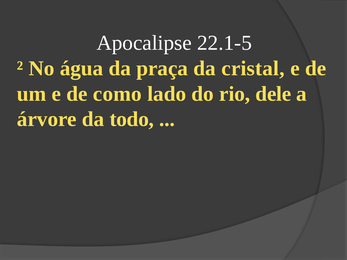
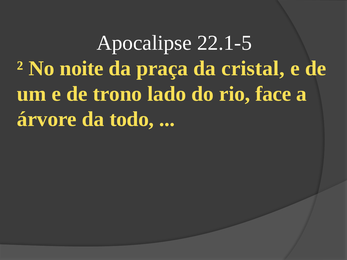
água: água -> noite (82, 68)
como: como -> trono (117, 94)
dele: dele -> face (273, 94)
